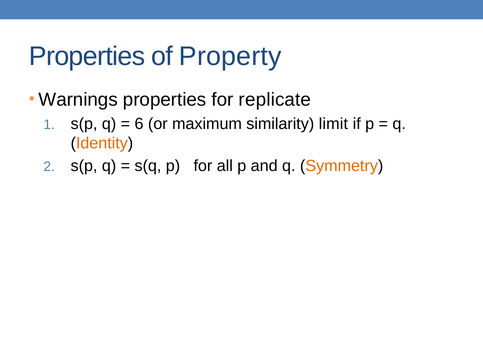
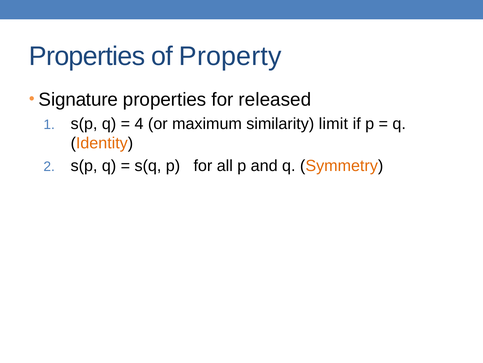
Warnings: Warnings -> Signature (78, 100)
replicate: replicate -> released (275, 100)
6: 6 -> 4 (139, 123)
